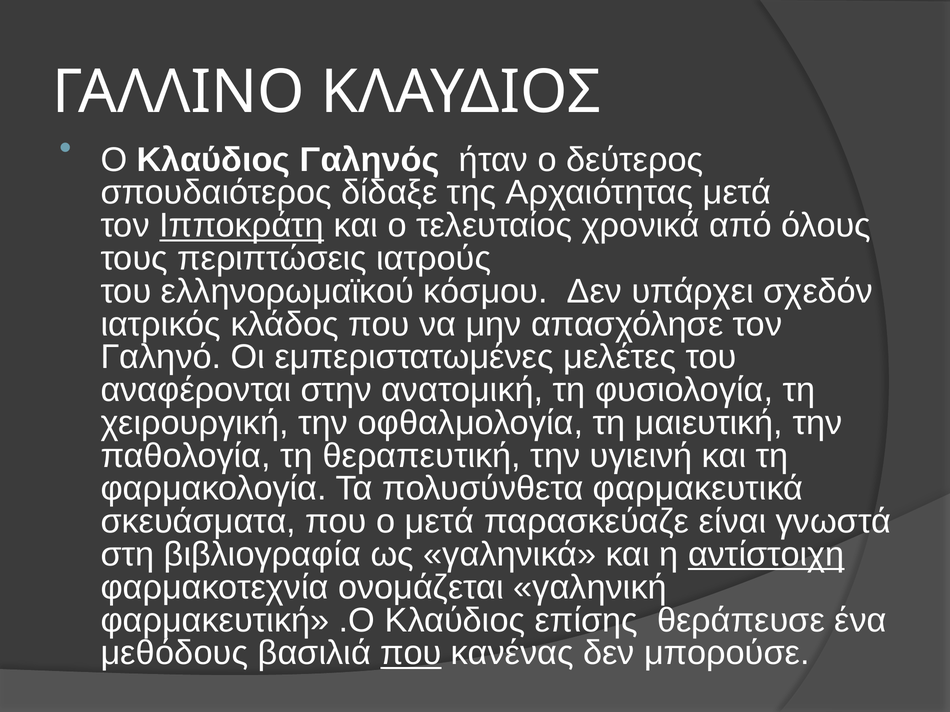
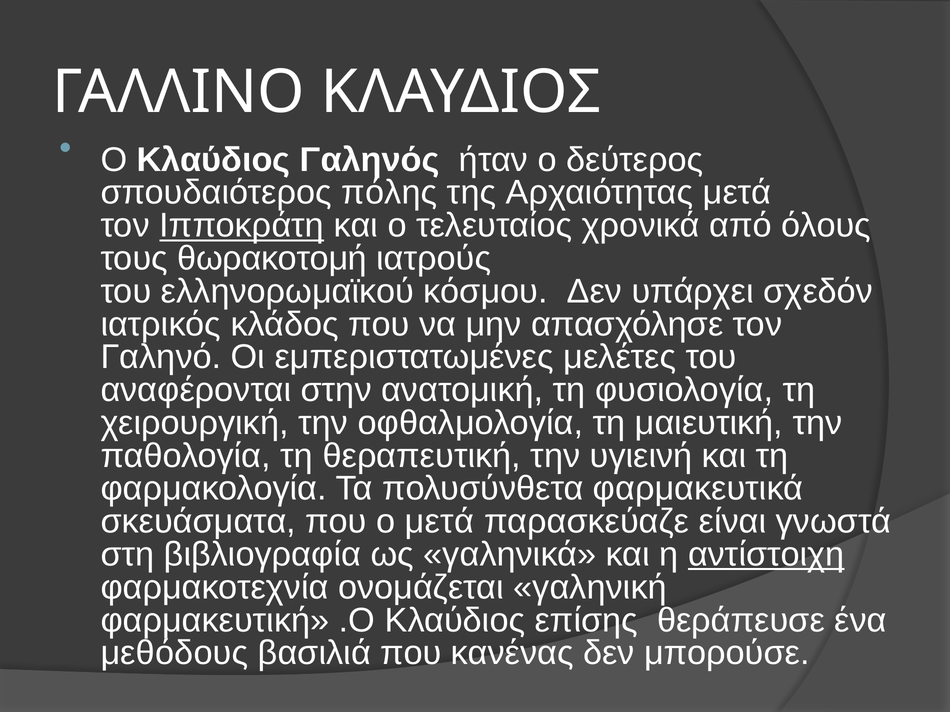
δίδαξε: δίδαξε -> πόλης (389, 193)
περιπτώσεις: περιπτώσεις -> θωρακοτομή (272, 259)
που underline: present -> none (411, 654)
